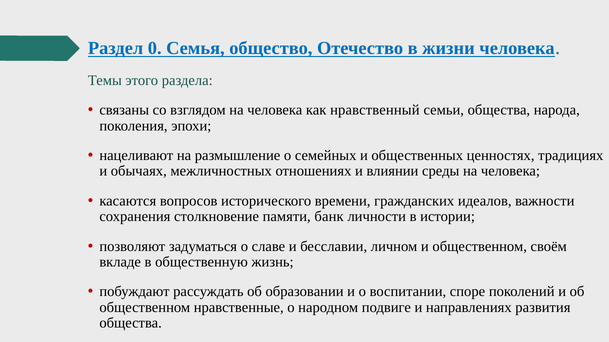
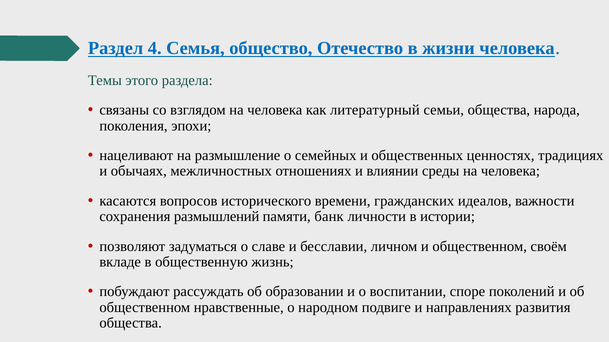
0: 0 -> 4 (155, 48)
нравственный: нравственный -> литературный (375, 110)
столкновение: столкновение -> размышлений (217, 217)
